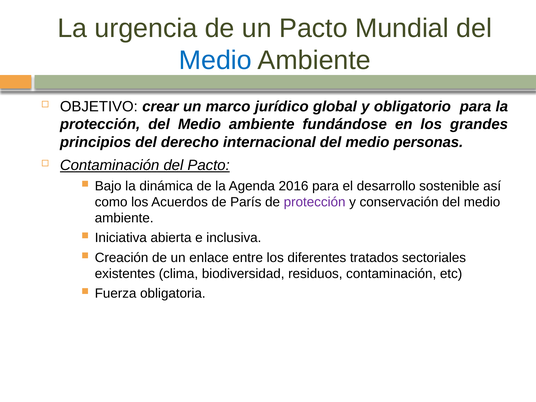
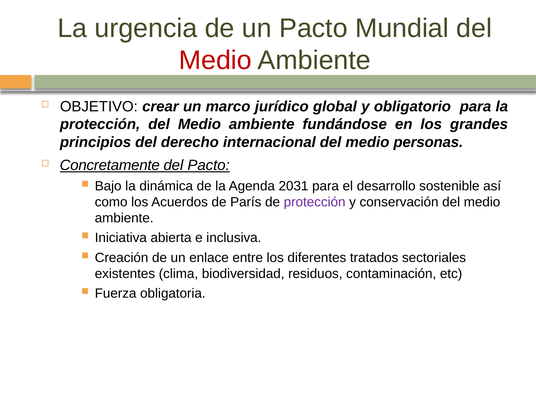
Medio colour: blue -> red (215, 60)
Contaminación: Contaminación -> Concretamente (110, 165)
2016: 2016 -> 2031 (294, 186)
